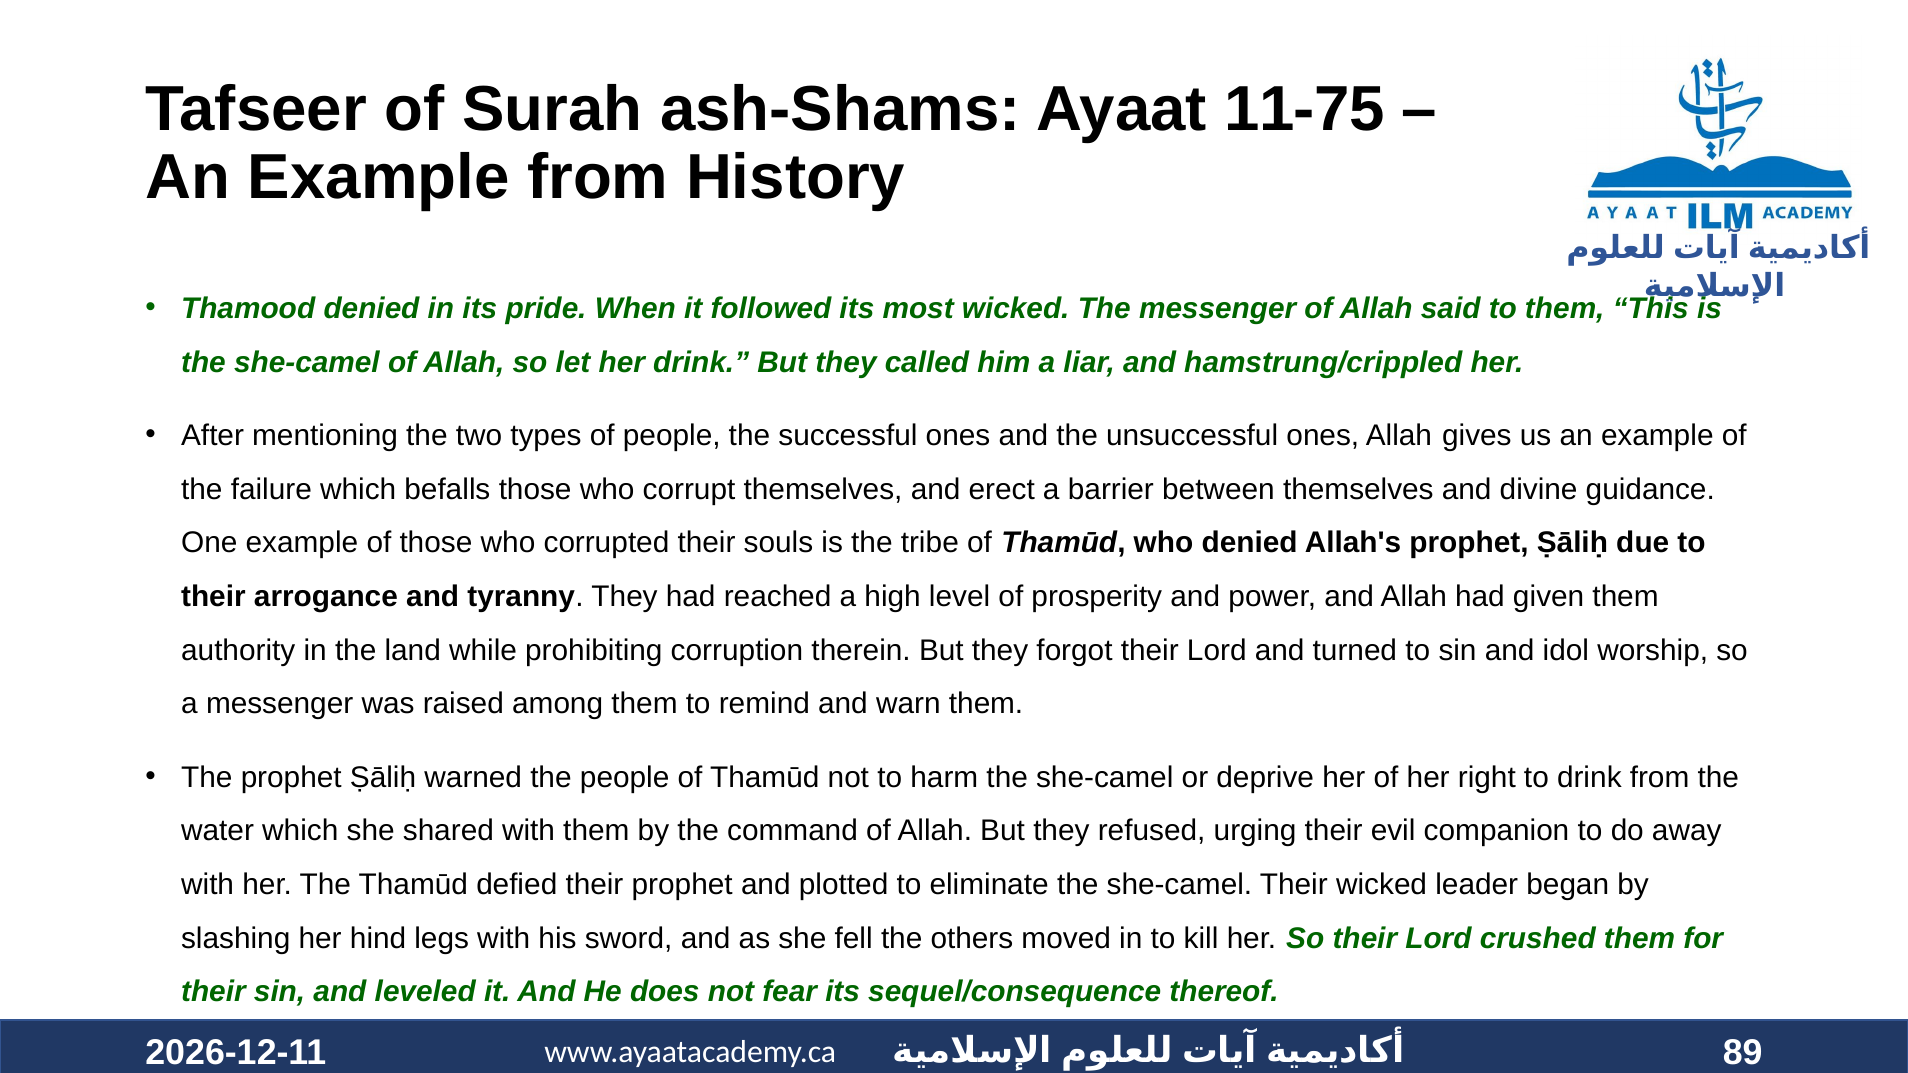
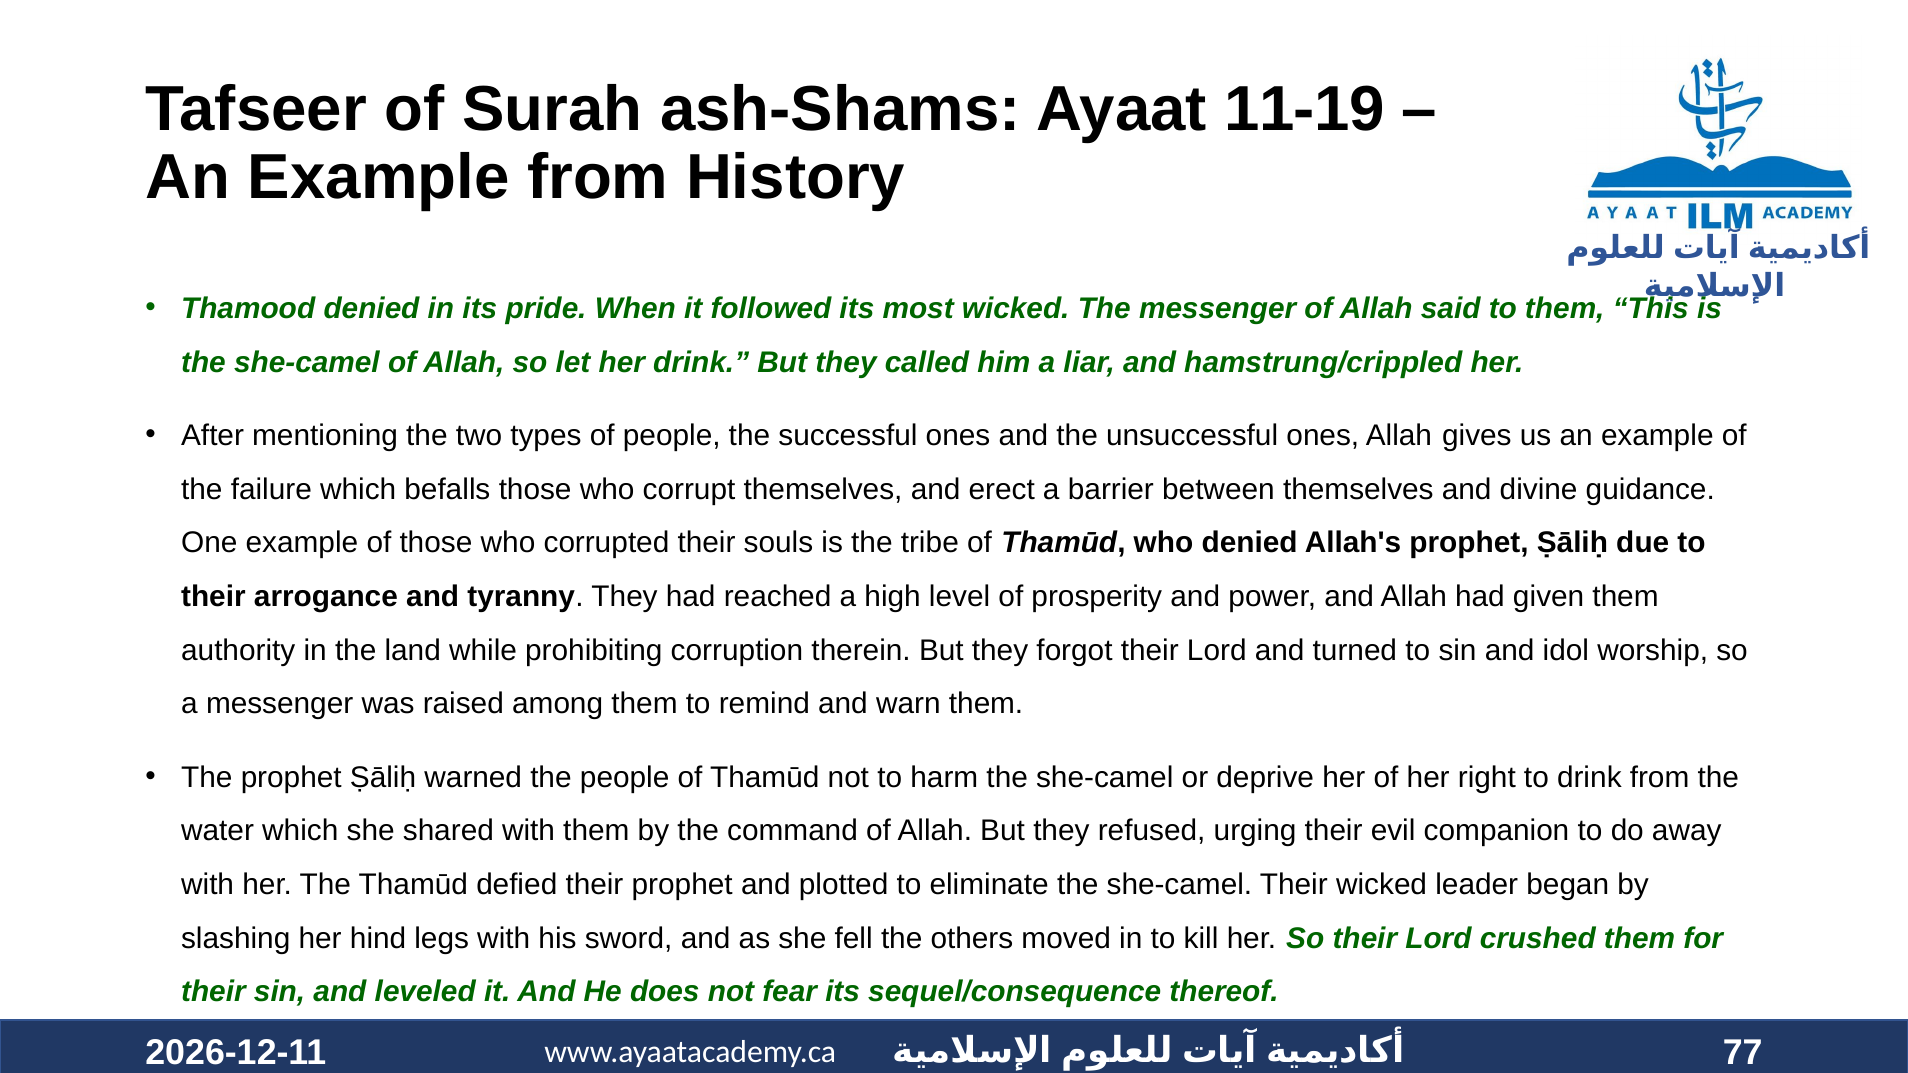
11-75: 11-75 -> 11-19 (1305, 109)
89: 89 -> 77 (1743, 1053)
